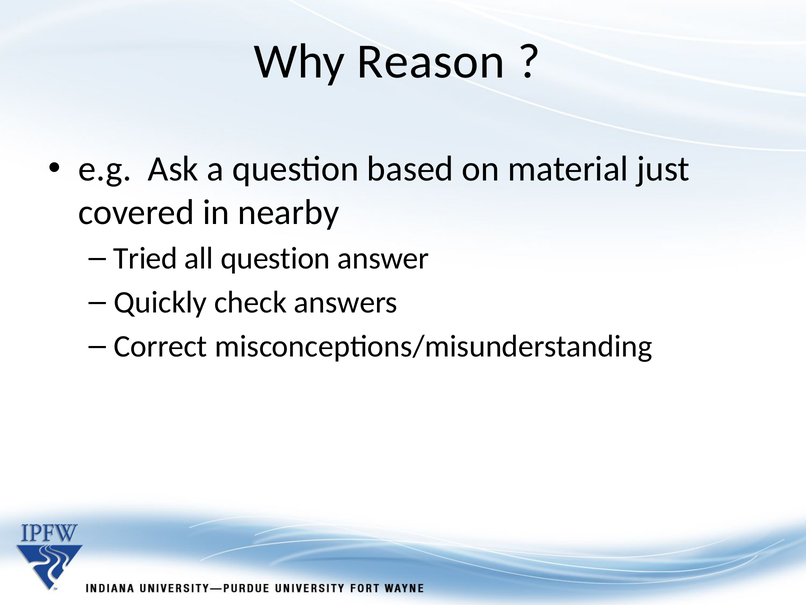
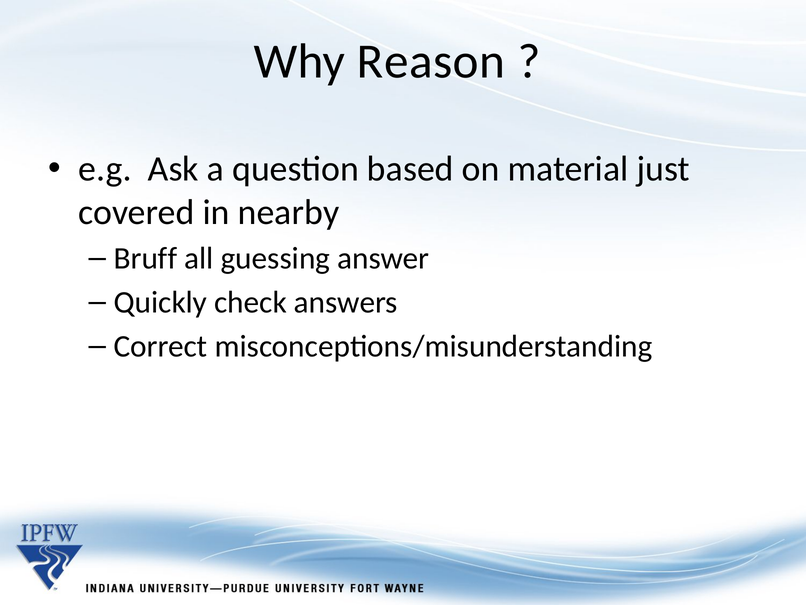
Tried: Tried -> Bruff (145, 258)
all question: question -> guessing (275, 258)
